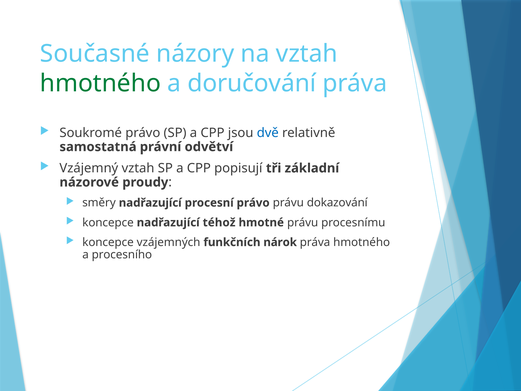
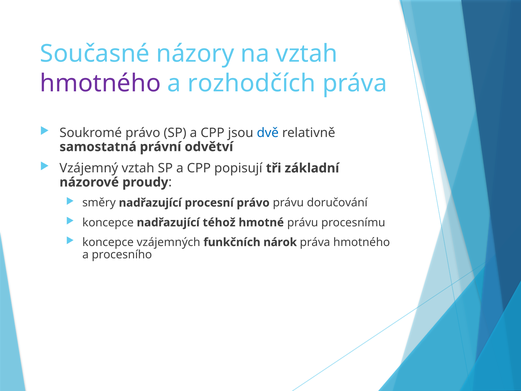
hmotného colour: green -> purple (100, 83)
doručování: doručování -> rozhodčích (252, 83)
dokazování: dokazování -> doručování (337, 203)
